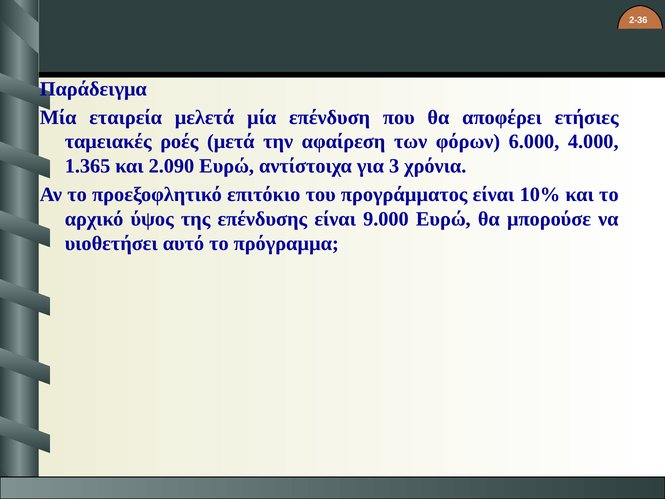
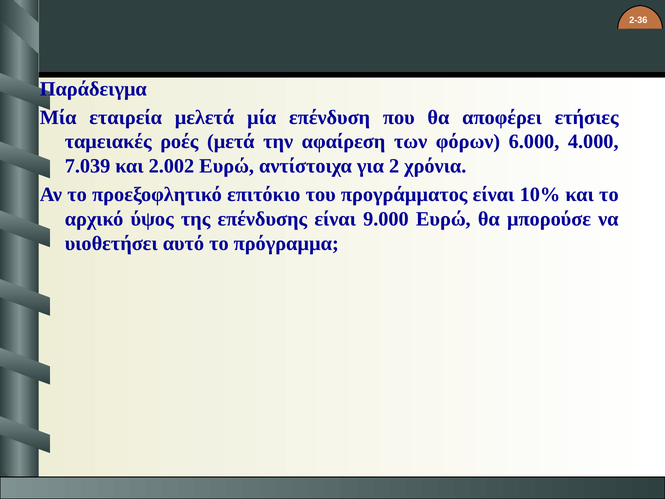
1.365: 1.365 -> 7.039 (88, 166)
2.090: 2.090 -> 2.002 (171, 166)
3: 3 -> 2 (394, 166)
